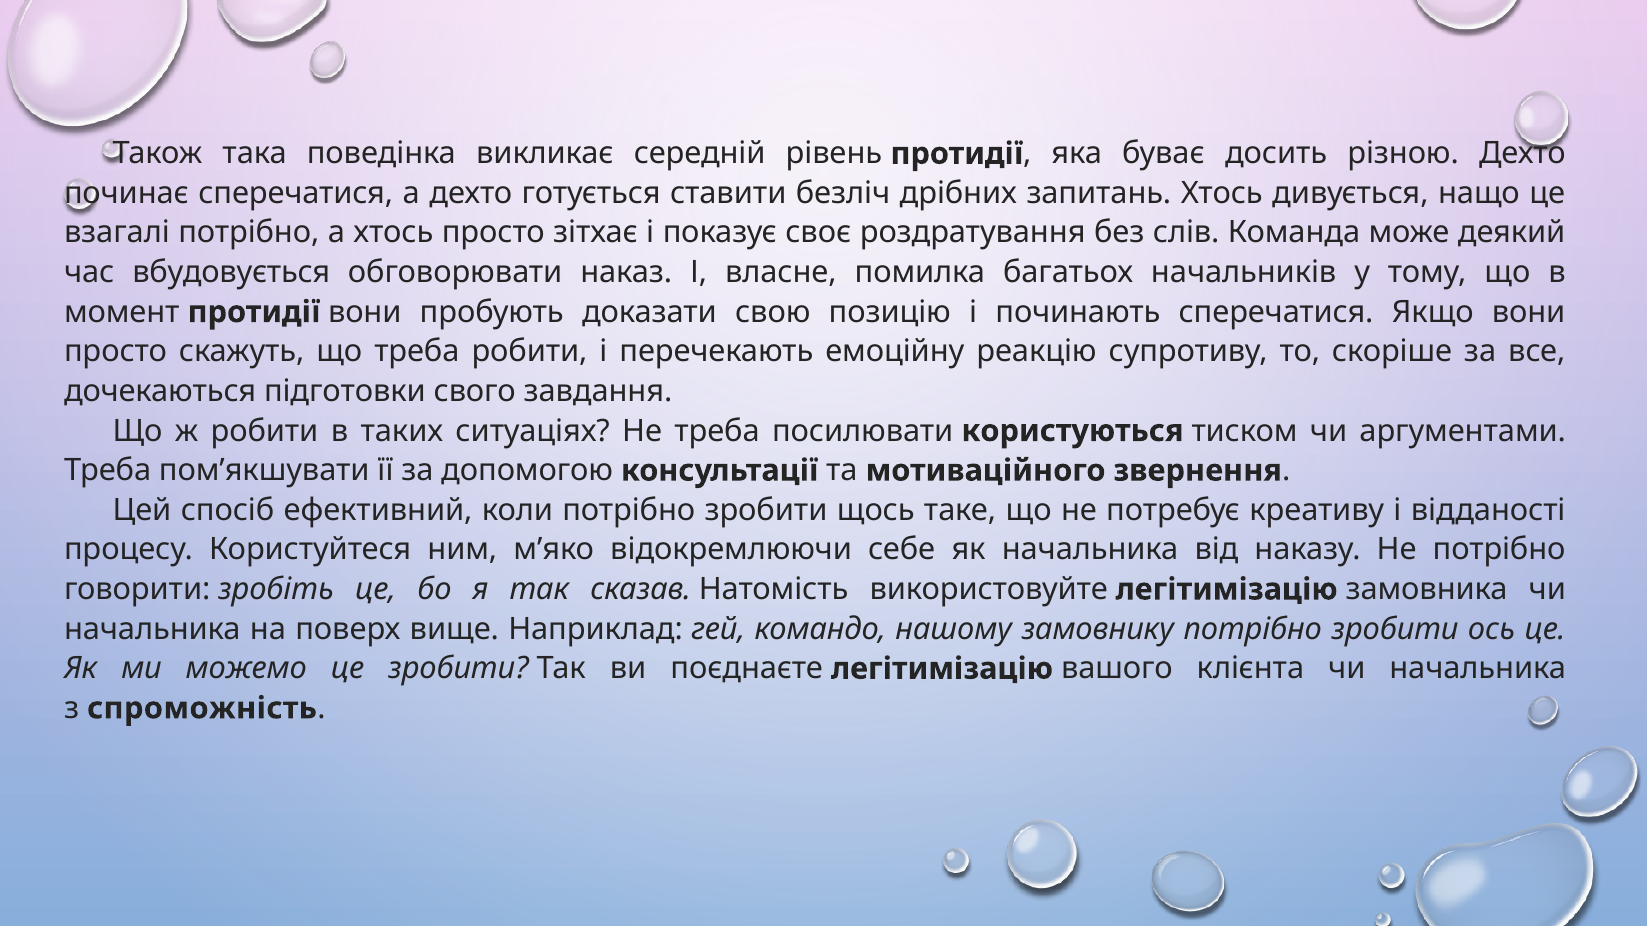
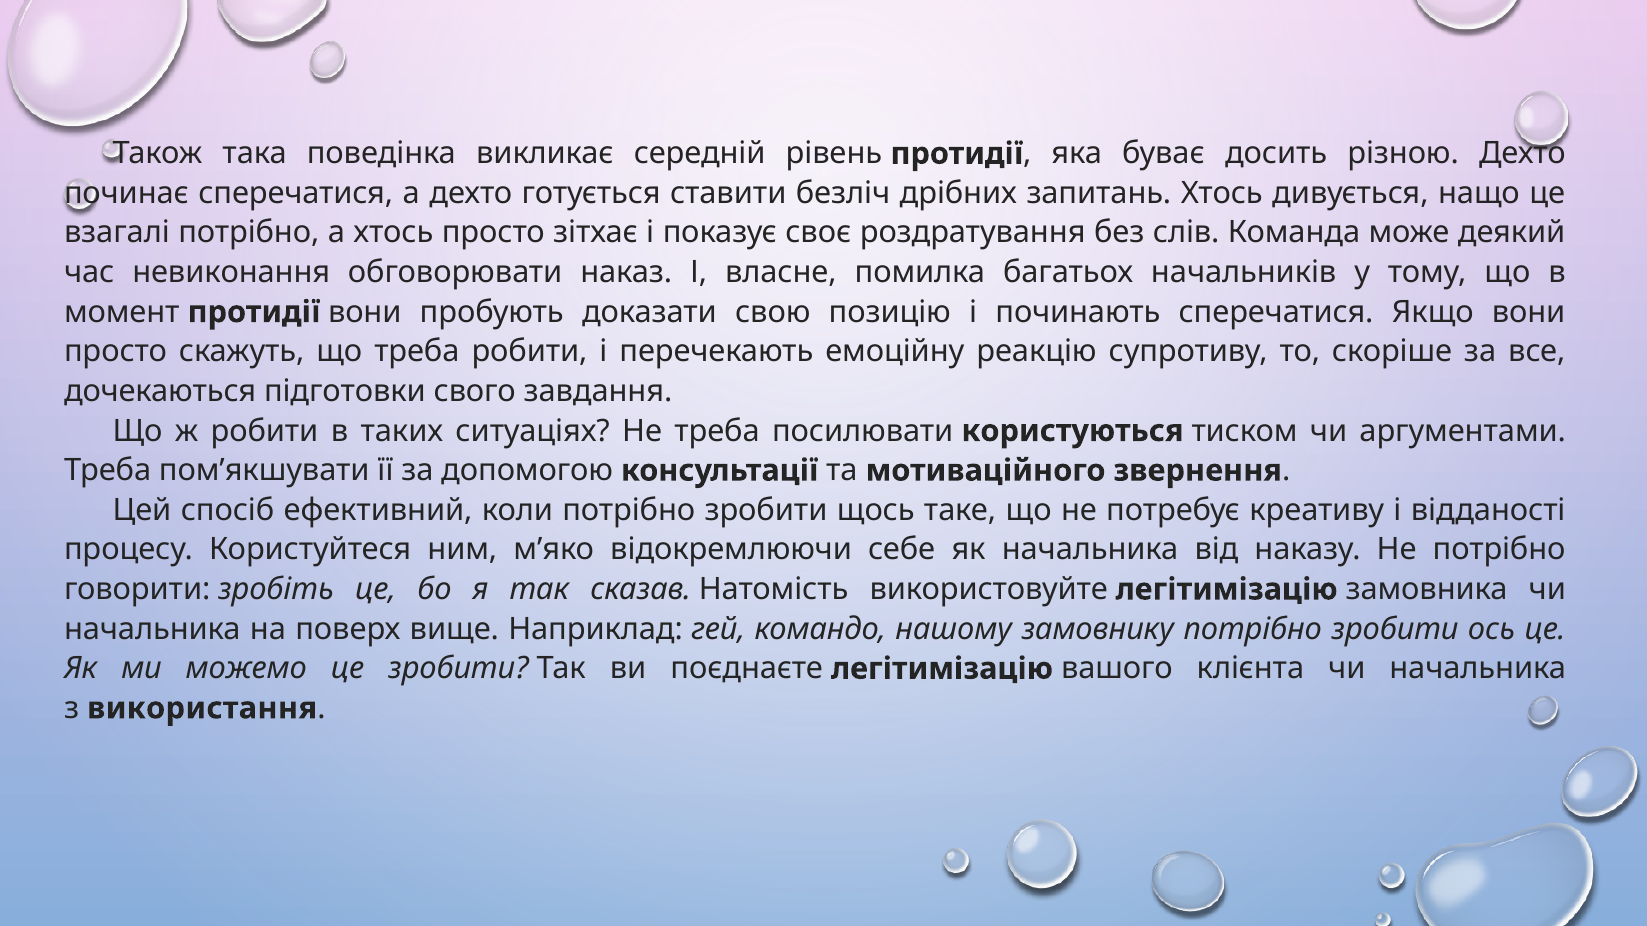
вбудовується: вбудовується -> невиконання (231, 273)
спроможність: спроможність -> використання (202, 709)
